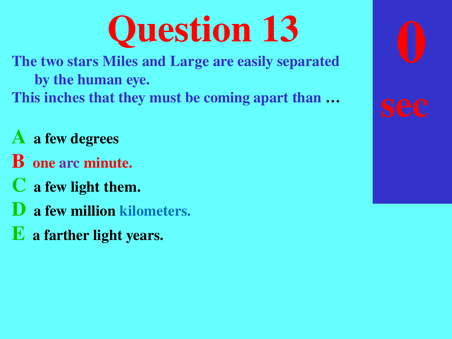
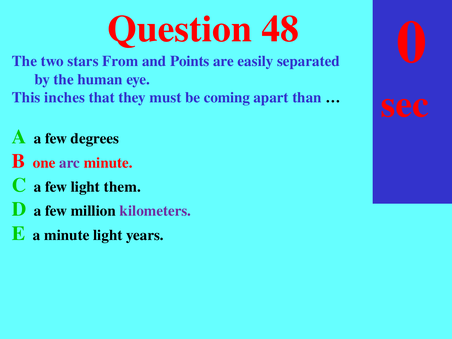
Question 13: 13 -> 48 (280, 29)
Miles: Miles -> From (120, 61)
Large: Large -> Points (190, 61)
kilometers colour: blue -> purple (155, 211)
a farther: farther -> minute (67, 235)
